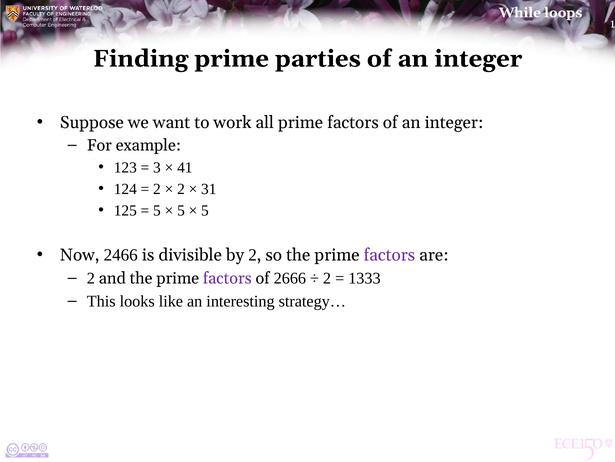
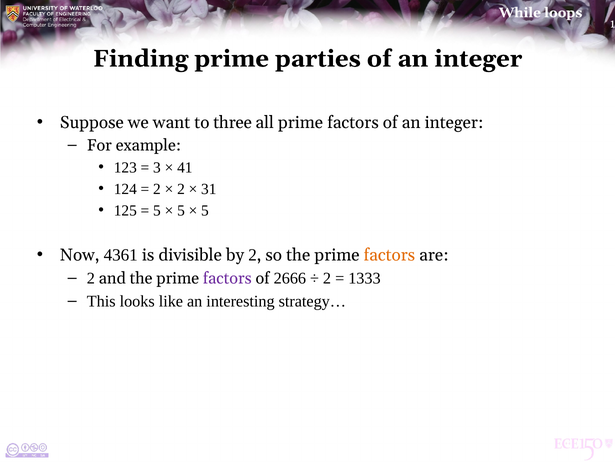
work: work -> three (233, 122)
2466: 2466 -> 4361 (121, 255)
factors colour: purple -> orange (389, 255)
